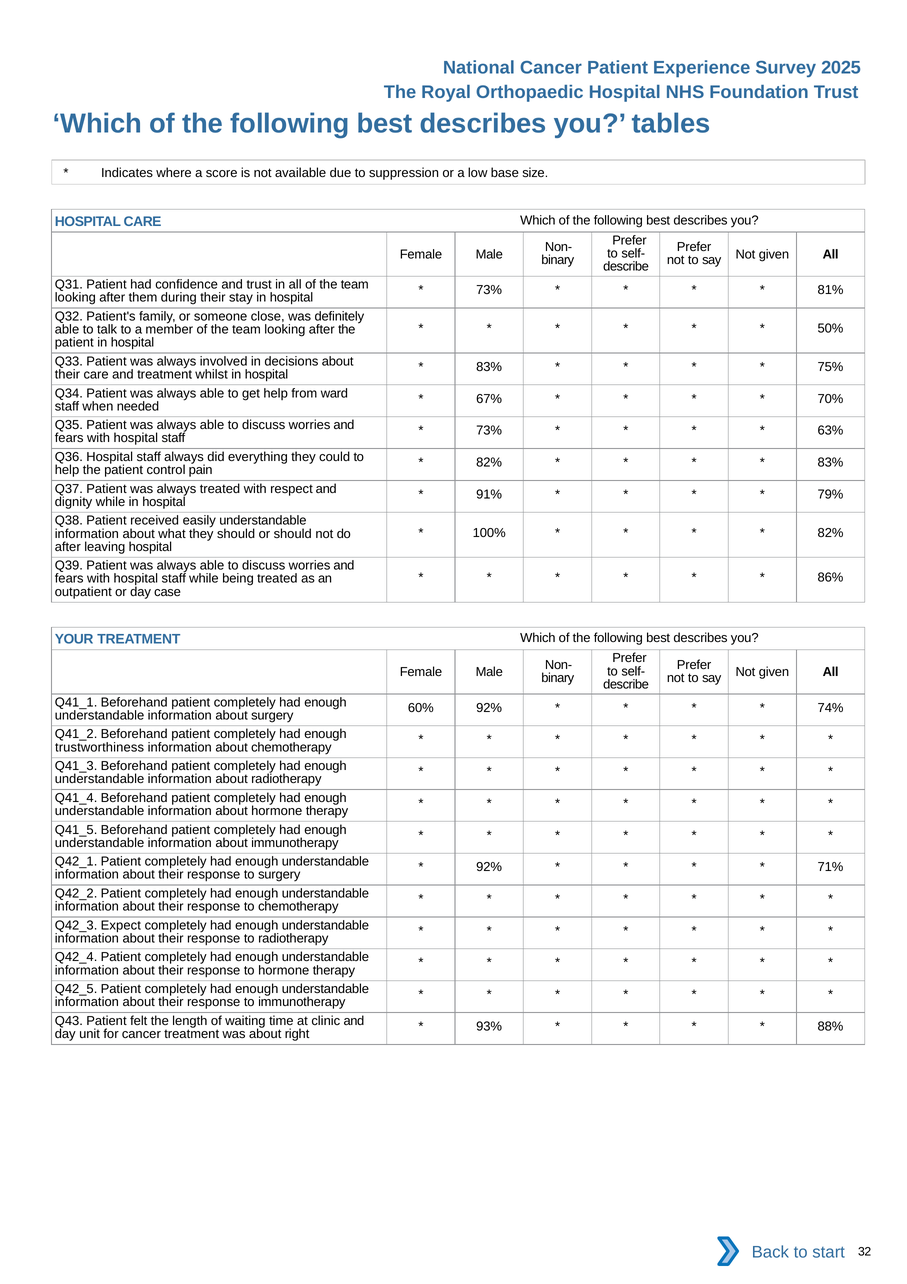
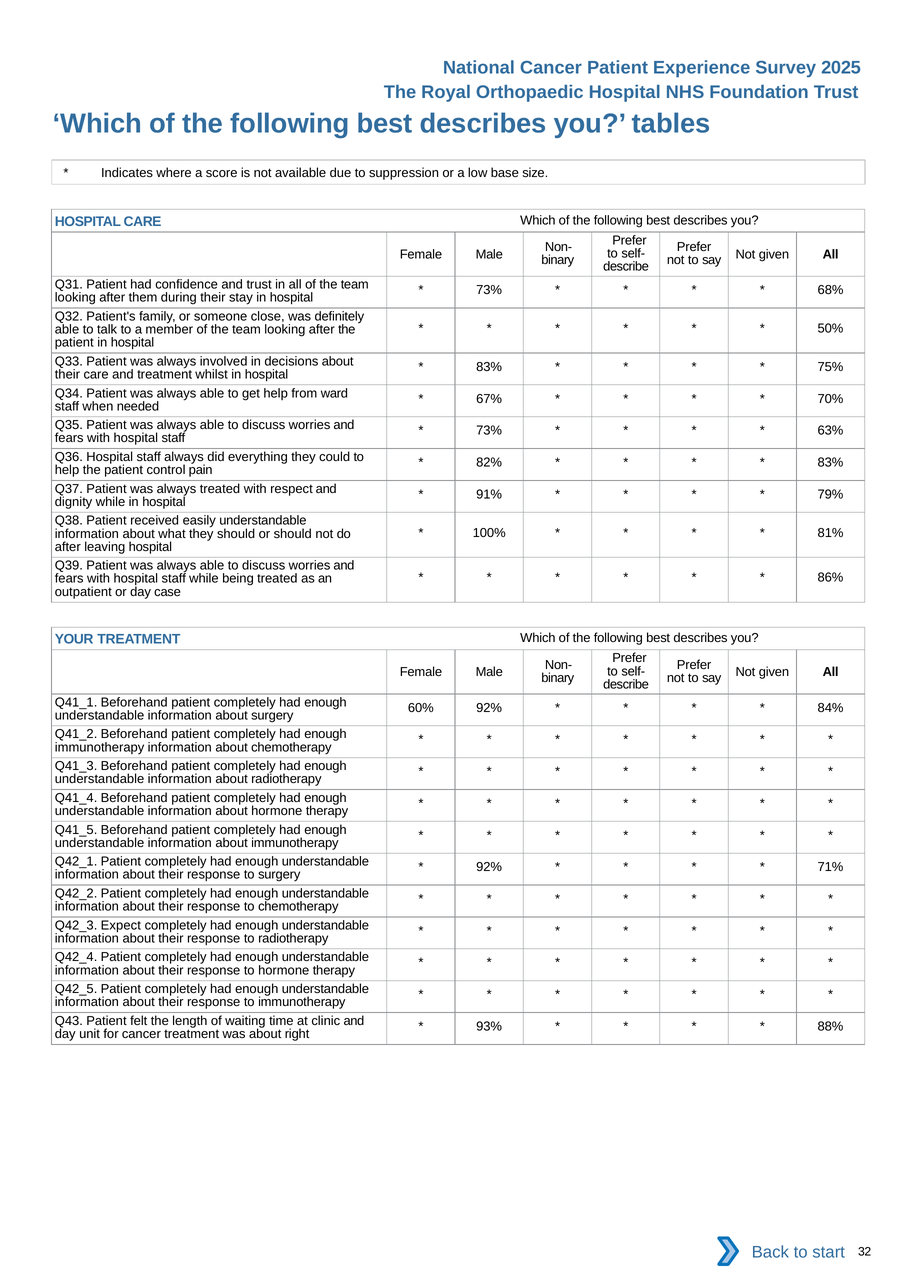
81%: 81% -> 68% (831, 290)
82%: 82% -> 81% (831, 533)
74%: 74% -> 84% (831, 708)
trustworthiness: trustworthiness -> immunotherapy (100, 747)
